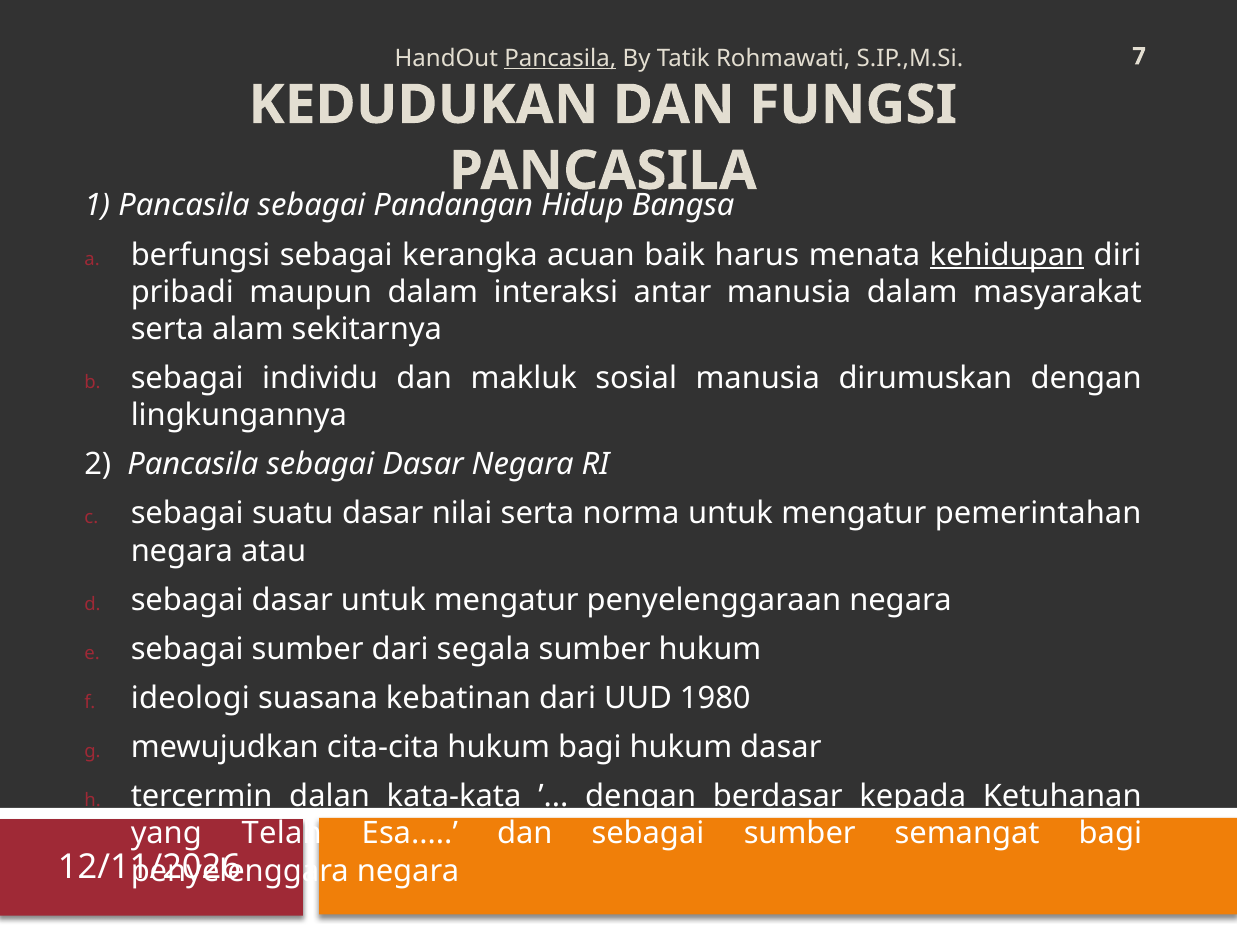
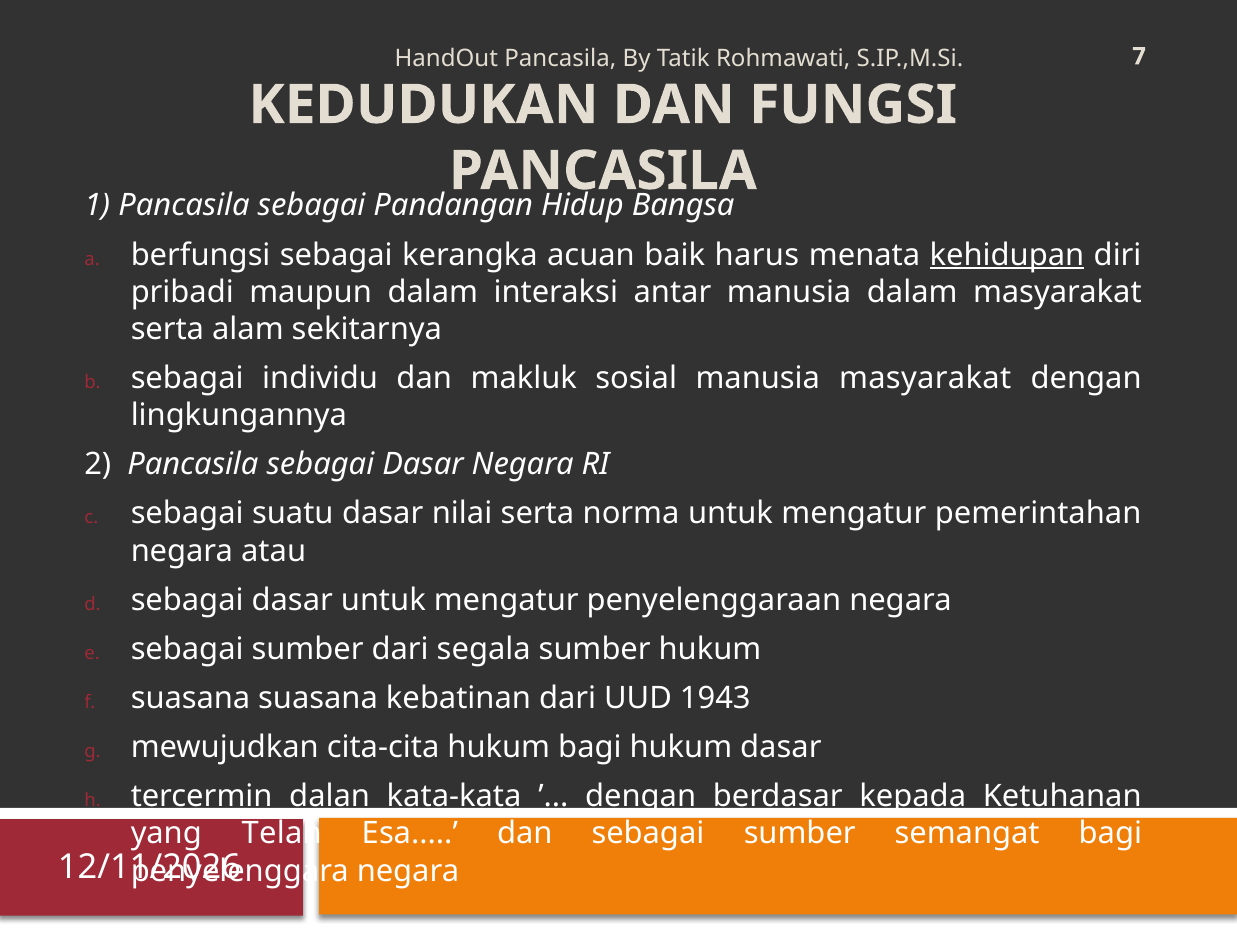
Pancasila underline: present -> none (560, 58)
manusia dirumuskan: dirumuskan -> masyarakat (925, 378)
ideologi: ideologi -> suasana (190, 698)
1980: 1980 -> 1943 (715, 698)
